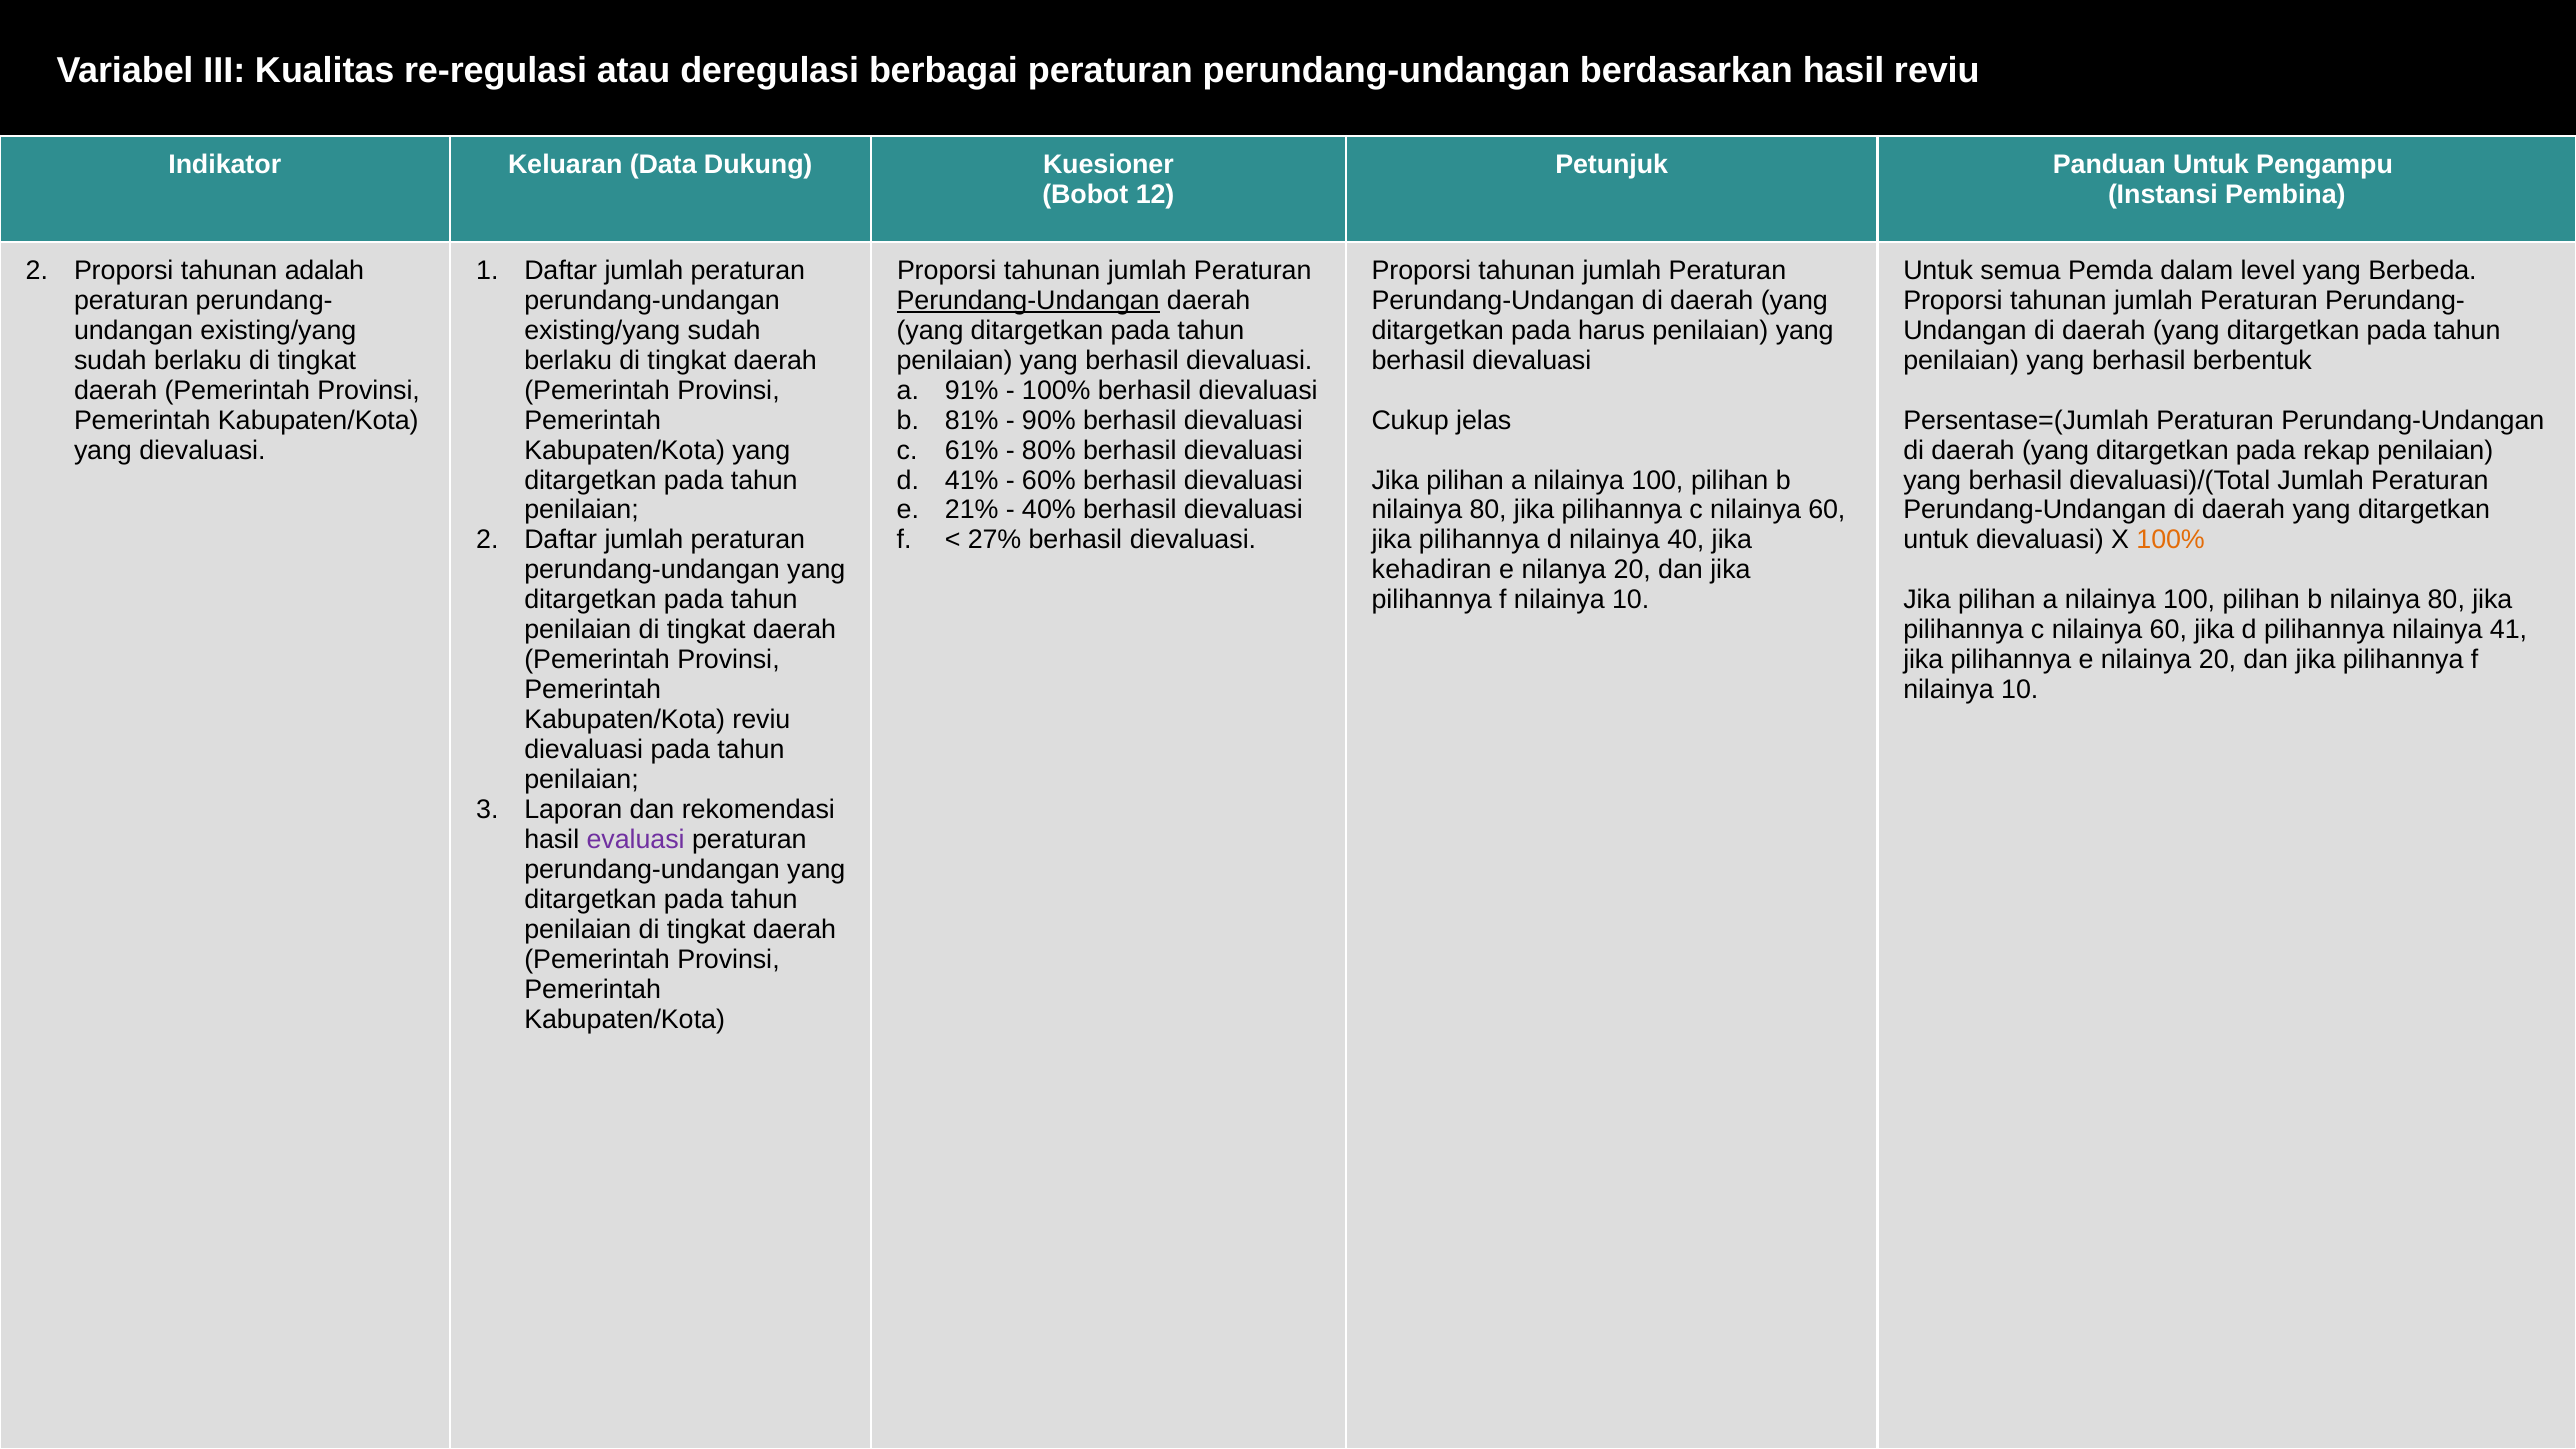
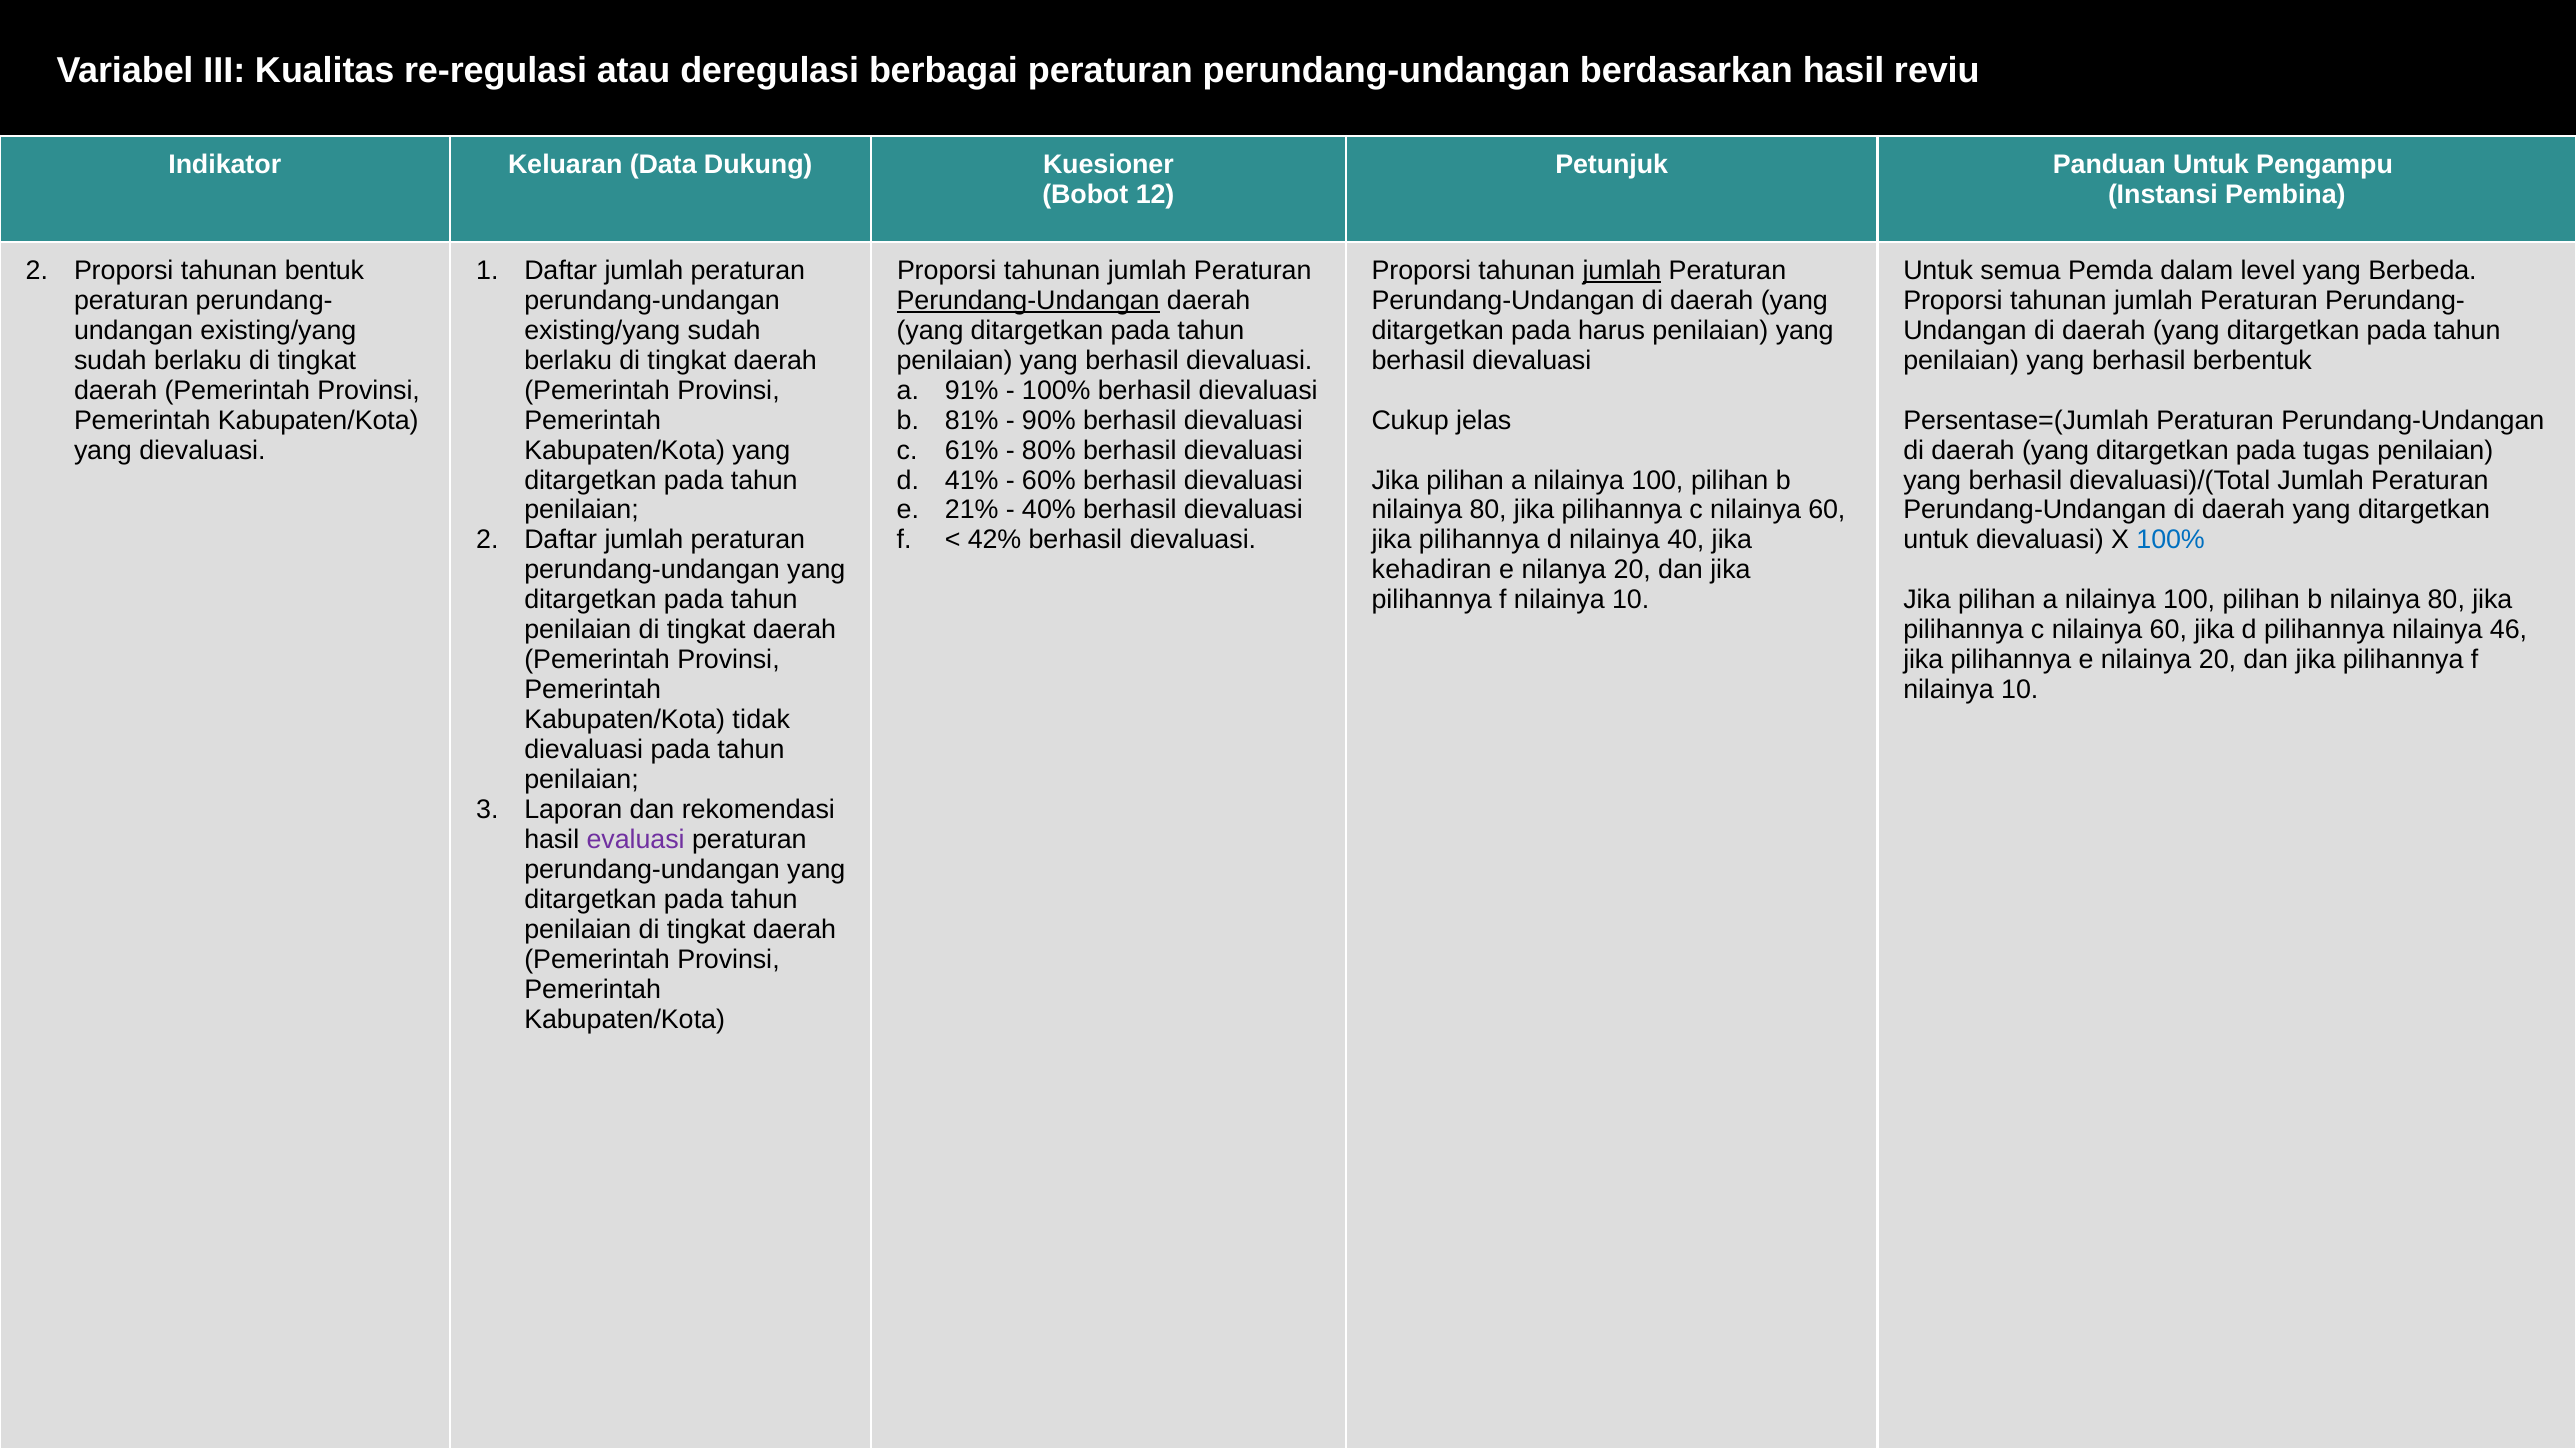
adalah: adalah -> bentuk (324, 270)
jumlah underline: none -> present (1622, 270)
rekap: rekap -> tugas (2336, 450)
27%: 27% -> 42% (995, 540)
100% colour: orange -> blue (2171, 540)
41: 41 -> 46 (2509, 630)
Kabupaten/Kota reviu: reviu -> tidak (761, 720)
